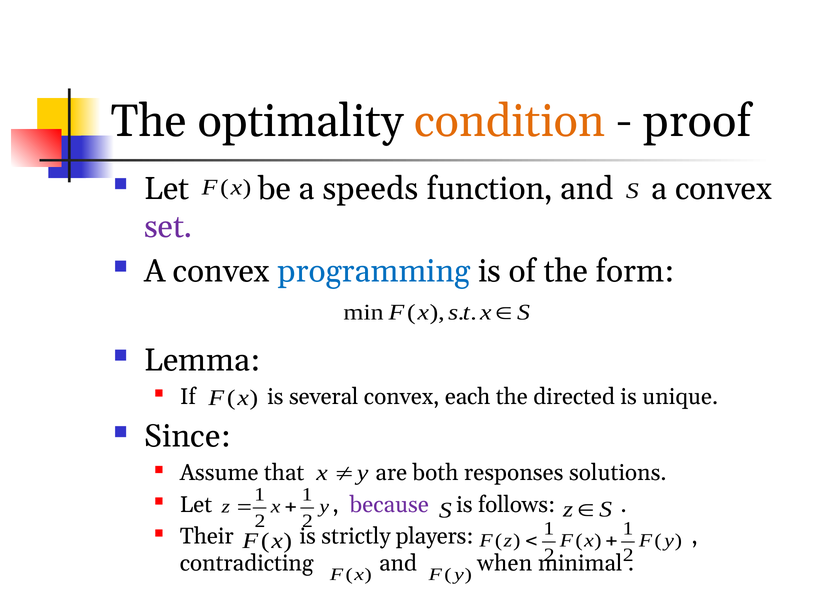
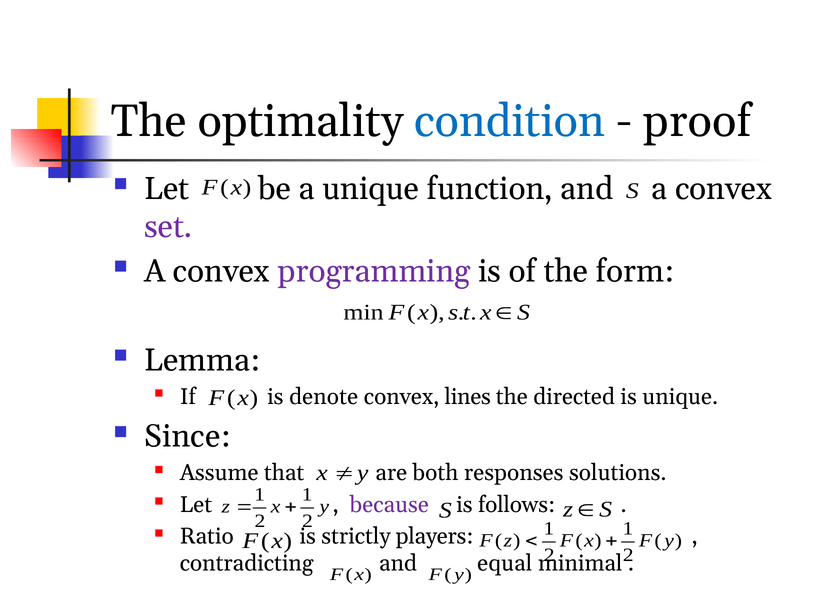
condition colour: orange -> blue (509, 121)
a speeds: speeds -> unique (371, 188)
programming colour: blue -> purple (374, 271)
several: several -> denote (324, 396)
each: each -> lines (468, 396)
Their: Their -> Ratio (207, 536)
when: when -> equal (505, 563)
